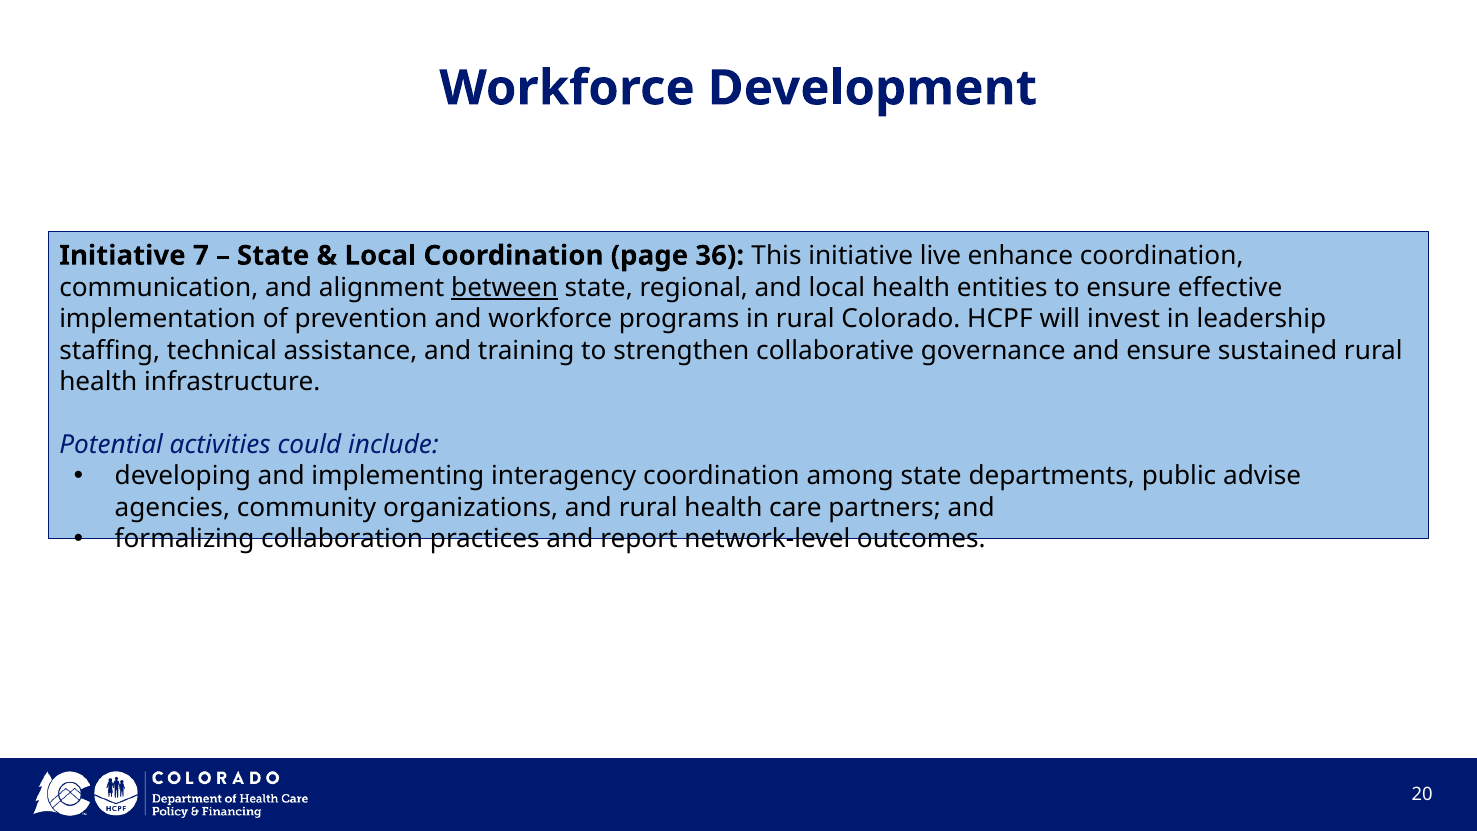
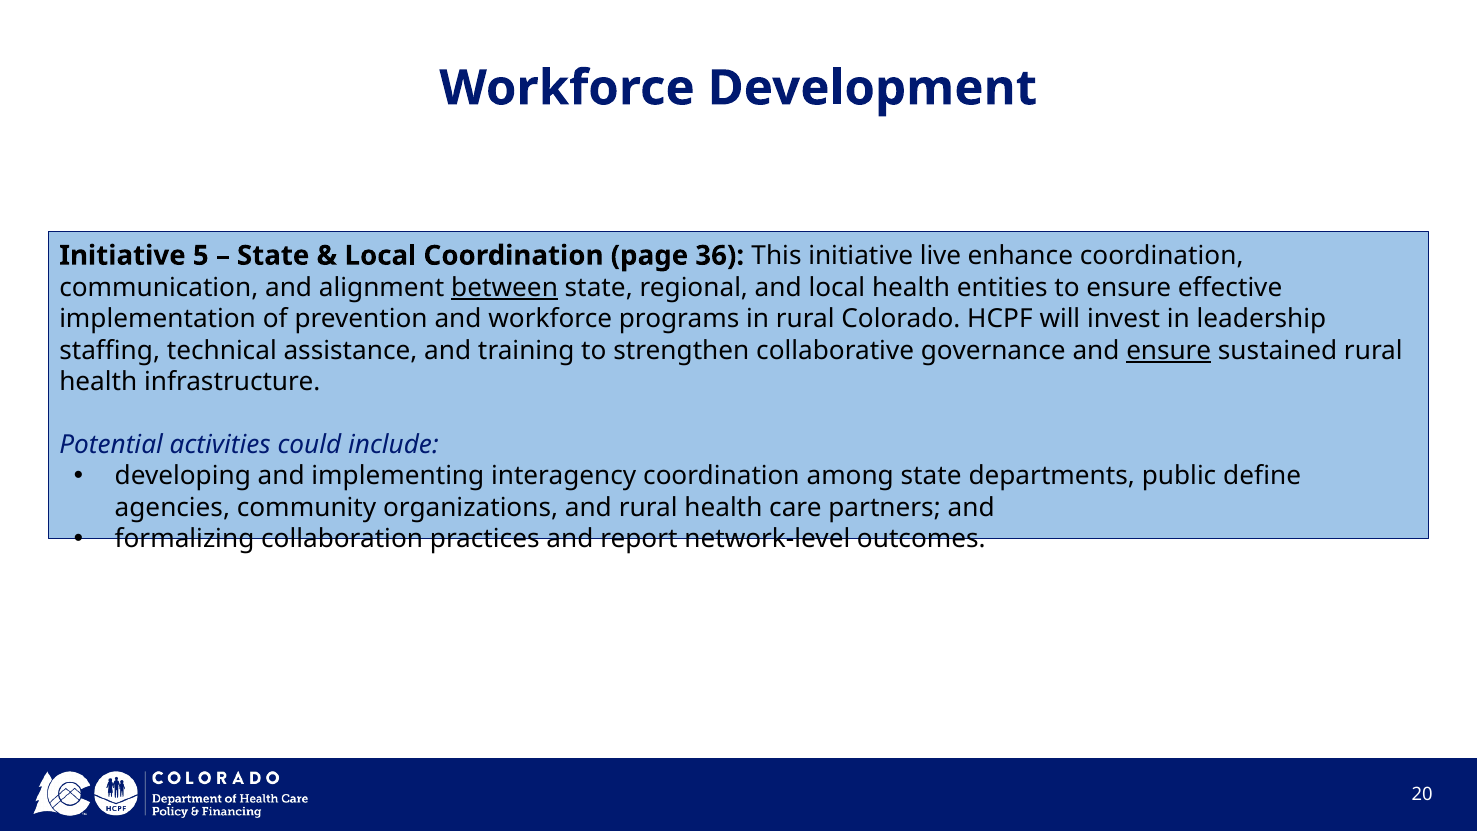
7: 7 -> 5 (201, 256)
ensure underline: none -> present (1169, 351)
advise: advise -> define (1262, 476)
